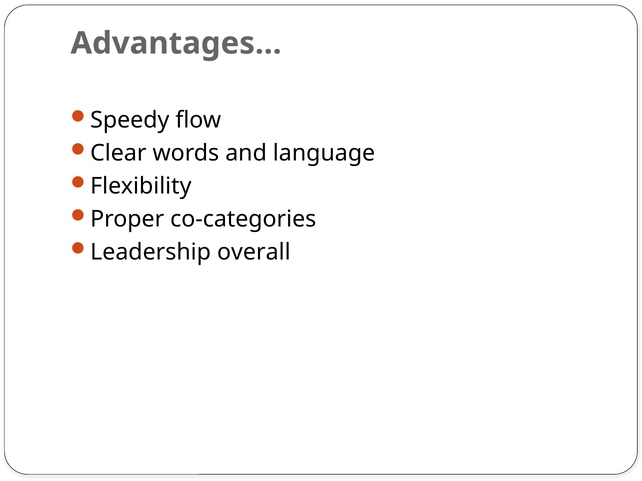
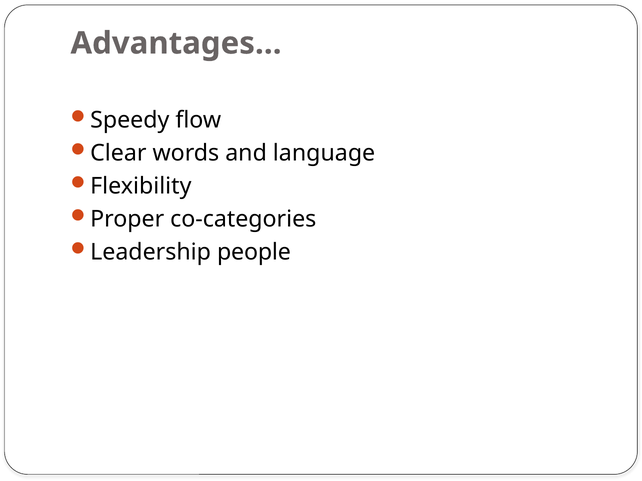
overall: overall -> people (254, 252)
